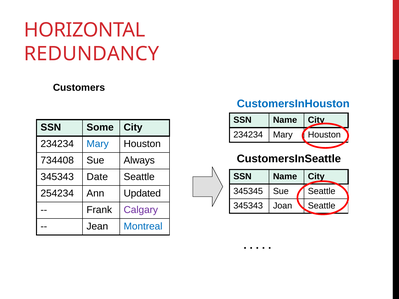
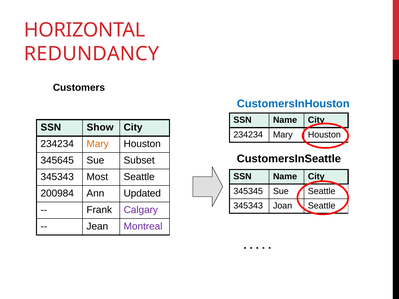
Some: Some -> Show (100, 127)
Mary colour: blue -> orange (98, 144)
734408: 734408 -> 345645 (57, 160)
Always: Always -> Subset (139, 160)
Date: Date -> Most (97, 177)
254234: 254234 -> 200984 (57, 193)
Montreal colour: blue -> purple (143, 227)
